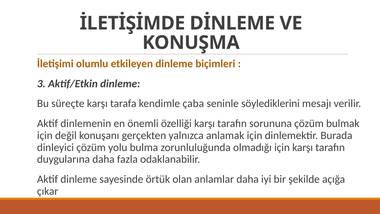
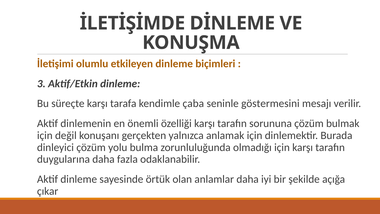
söylediklerini: söylediklerini -> göstermesini (270, 103)
